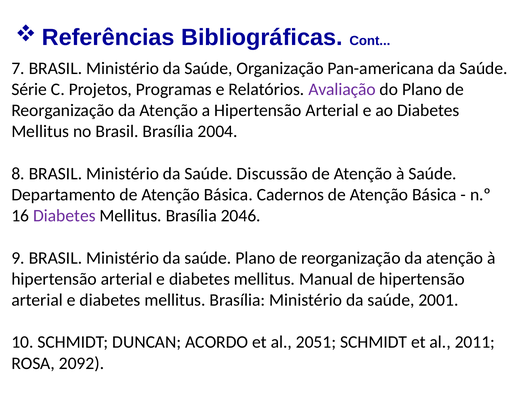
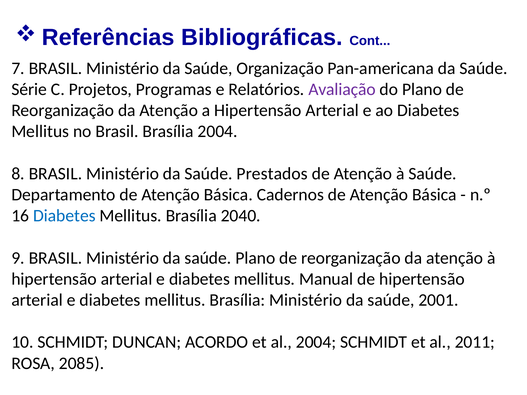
Discussão: Discussão -> Prestados (272, 174)
Diabetes colour: purple -> blue (64, 216)
2046: 2046 -> 2040 (241, 216)
al 2051: 2051 -> 2004 (316, 342)
2092: 2092 -> 2085 (82, 363)
